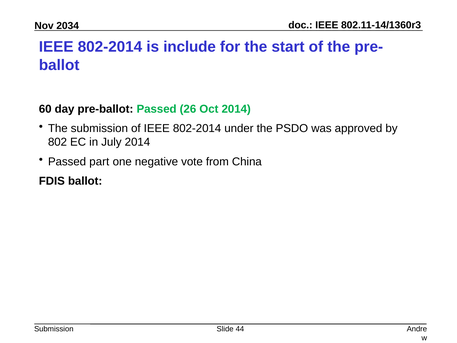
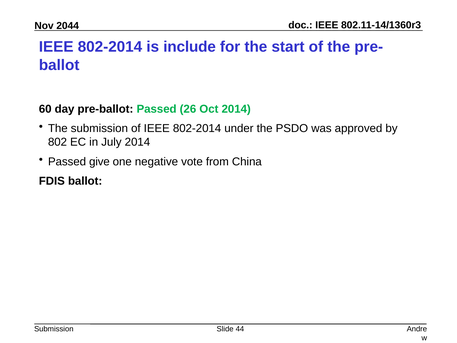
2034: 2034 -> 2044 (68, 26)
part: part -> give (99, 162)
